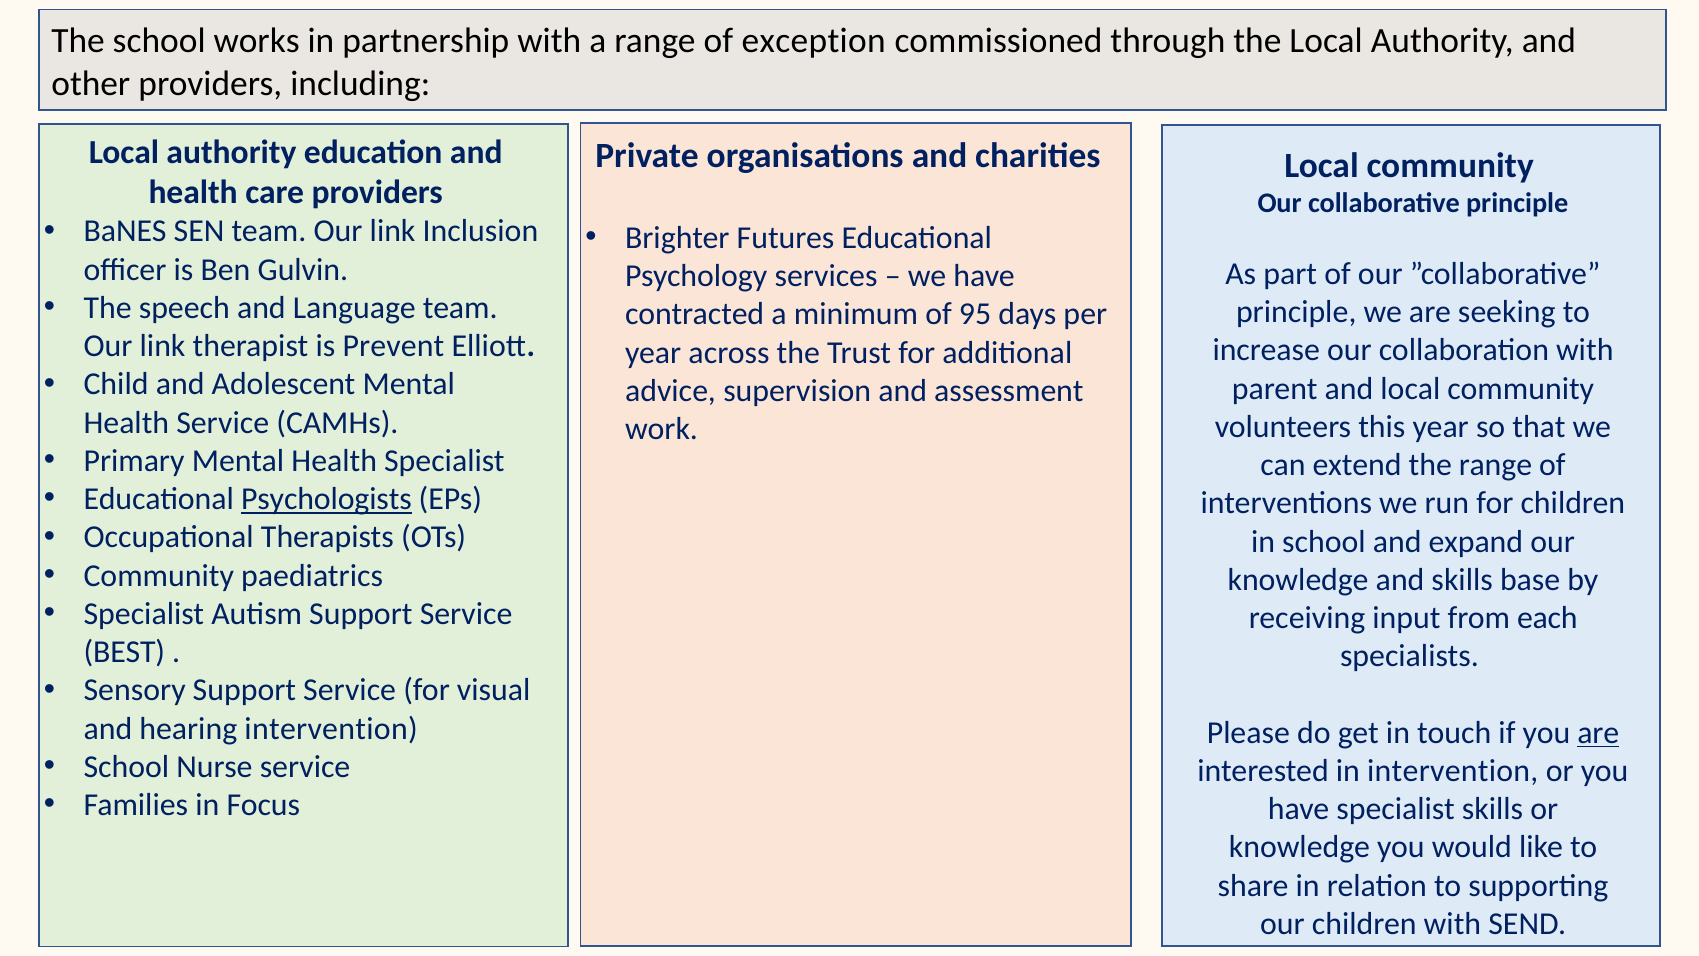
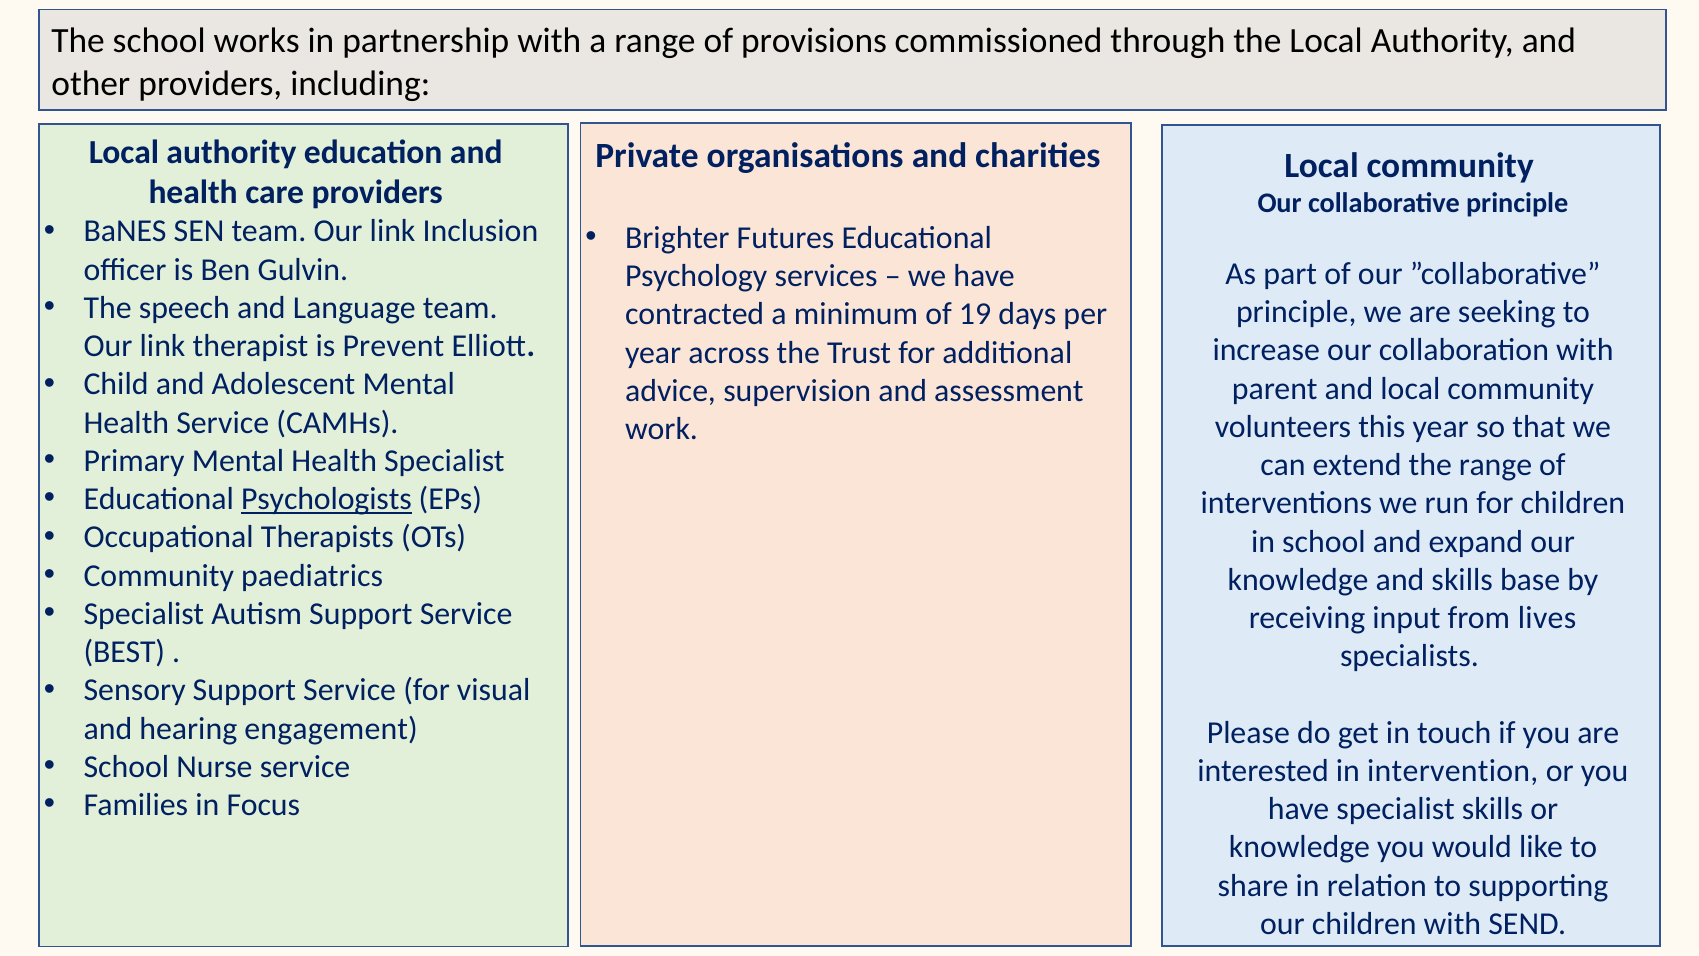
exception: exception -> provisions (814, 41)
95: 95 -> 19 (975, 314)
each: each -> lives (1547, 618)
hearing intervention: intervention -> engagement (331, 728)
are underline: present -> none (1598, 733)
